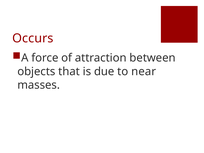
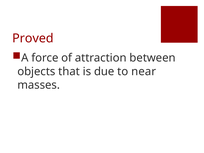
Occurs: Occurs -> Proved (33, 38)
